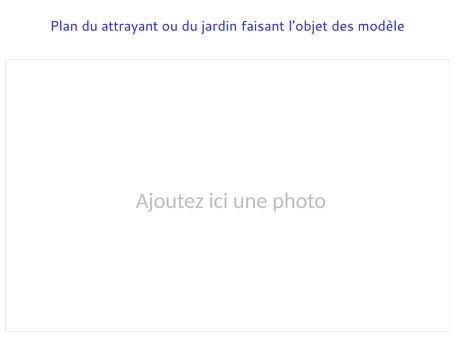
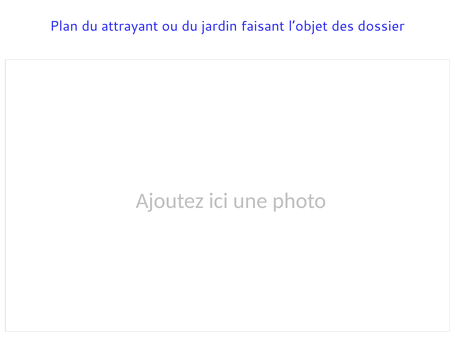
modèle: modèle -> dossier (381, 26)
